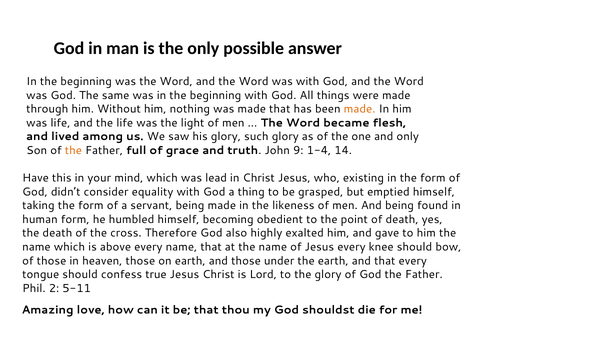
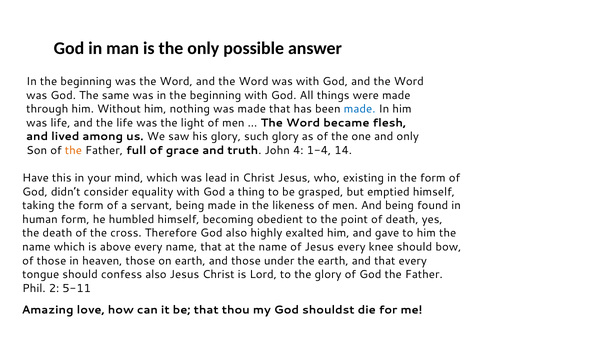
made colour: orange -> blue (360, 109)
9: 9 -> 4 (298, 151)
confess true: true -> also (156, 275)
